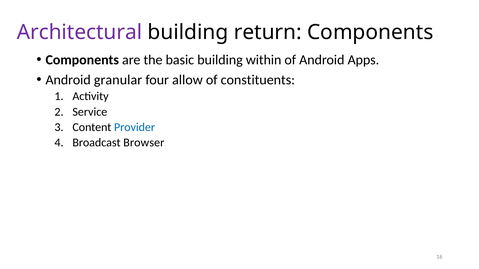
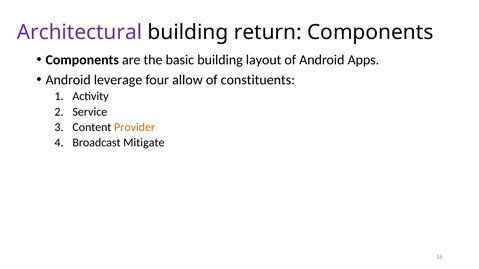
within: within -> layout (264, 60)
granular: granular -> leverage (118, 80)
Provider colour: blue -> orange (135, 127)
Browser: Browser -> Mitigate (144, 143)
